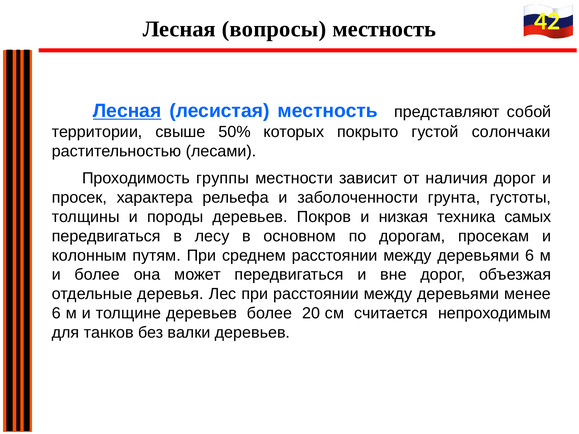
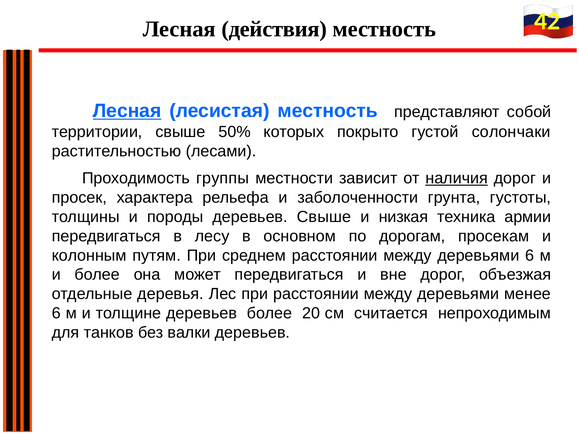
вопросы: вопросы -> действия (274, 29)
наличия underline: none -> present (457, 178)
деревьев Покров: Покров -> Свыше (324, 217)
самых: самых -> армии (528, 217)
